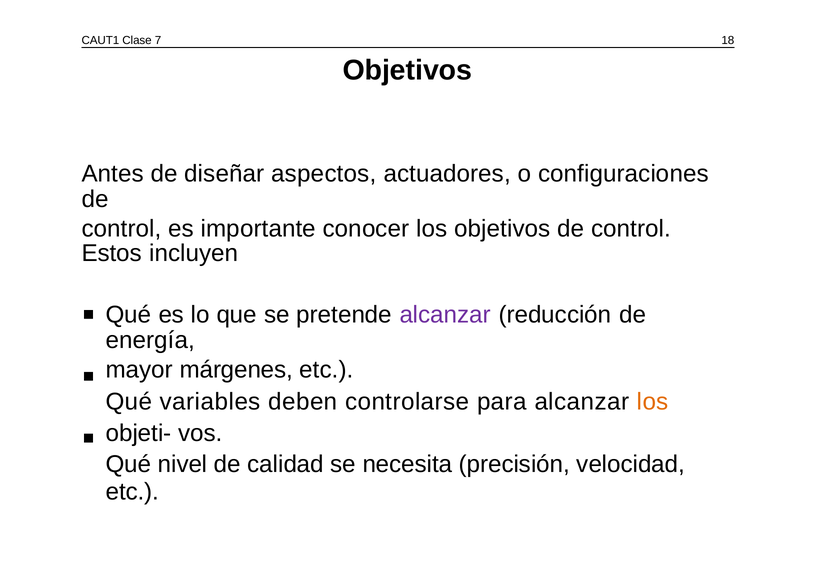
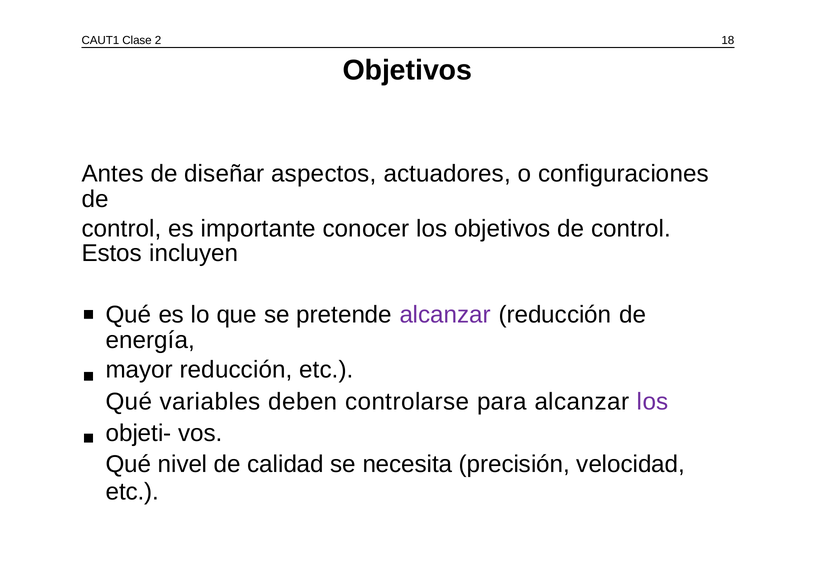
7: 7 -> 2 (158, 40)
mayor márgenes: márgenes -> reducción (236, 369)
los colour: orange -> purple (653, 402)
